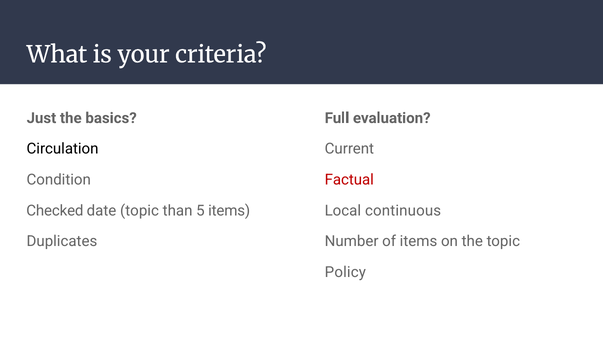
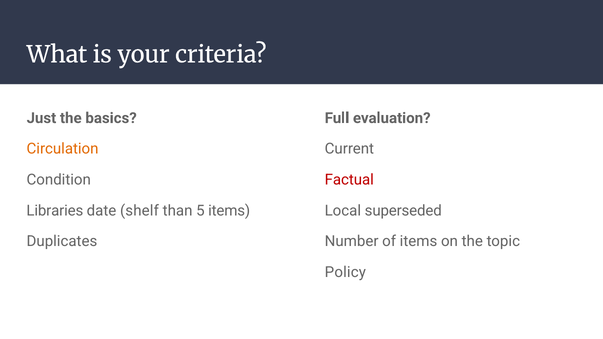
Circulation colour: black -> orange (63, 149)
Checked: Checked -> Libraries (55, 211)
date topic: topic -> shelf (139, 211)
continuous: continuous -> superseded (403, 211)
